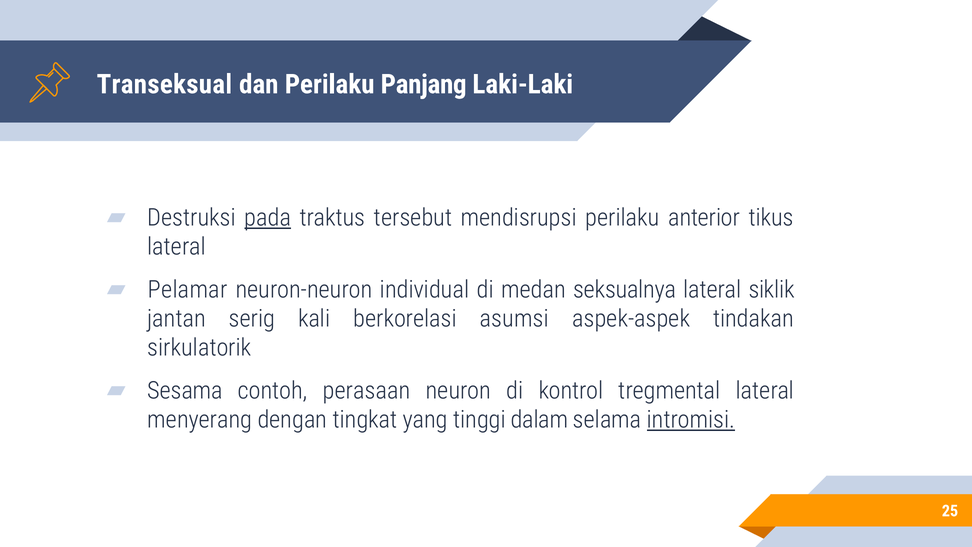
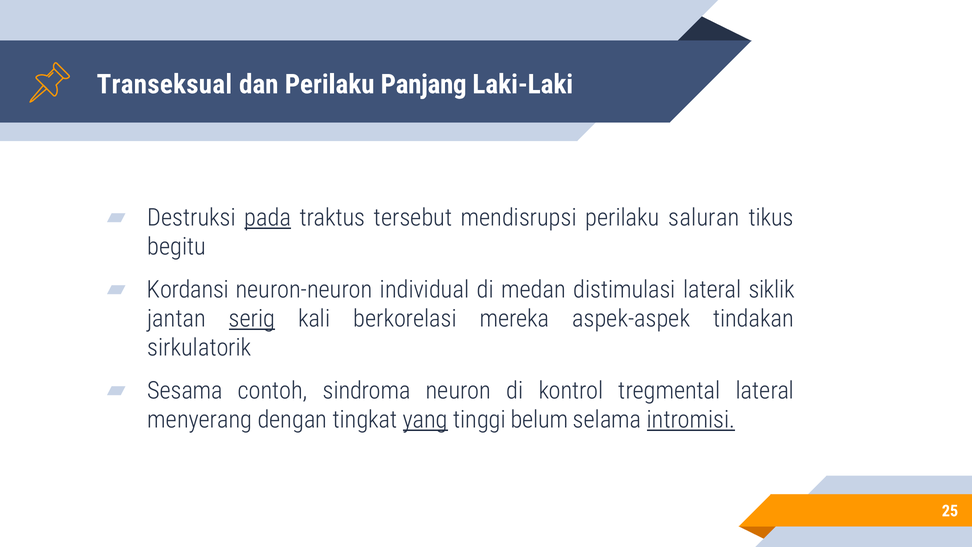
anterior: anterior -> saluran (704, 218)
lateral: lateral -> begitu (177, 247)
Pelamar: Pelamar -> Kordansi (188, 289)
seksualnya: seksualnya -> distimulasi (625, 289)
serig underline: none -> present (252, 319)
asumsi: asumsi -> mereka (515, 319)
perasaan: perasaan -> sindroma (367, 390)
yang underline: none -> present (425, 420)
dalam: dalam -> belum (539, 420)
